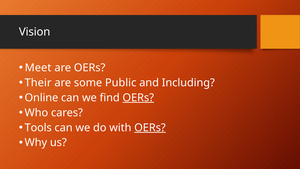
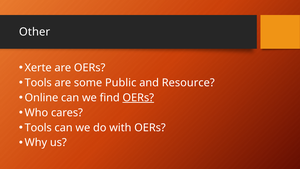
Vision: Vision -> Other (35, 32)
Meet: Meet -> Xerte (38, 68)
Their: Their -> Tools (38, 83)
Including: Including -> Resource (188, 83)
OERs underline: present -> none (150, 127)
